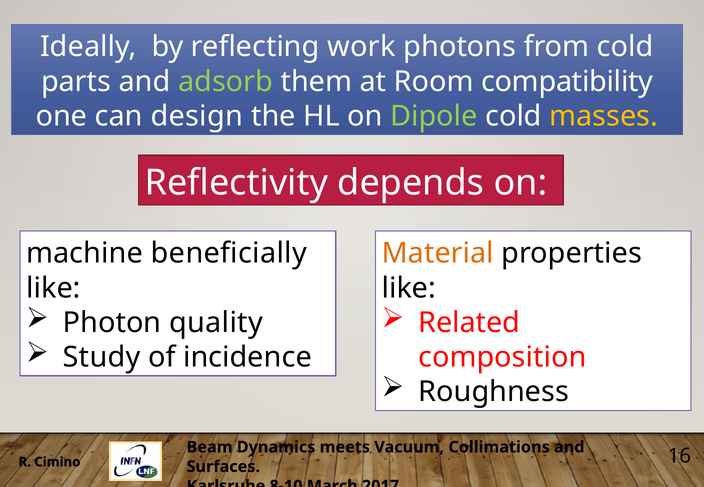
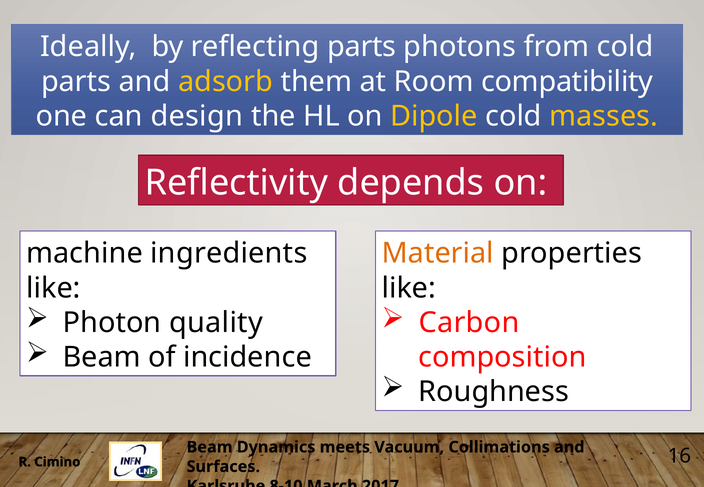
reflecting work: work -> parts (362, 47)
adsorb colour: light green -> yellow (226, 82)
Dipole colour: light green -> yellow (434, 116)
beneficially: beneficially -> ingredients (229, 254)
Related: Related -> Carbon (469, 323)
Study: Study -> Beam (102, 358)
